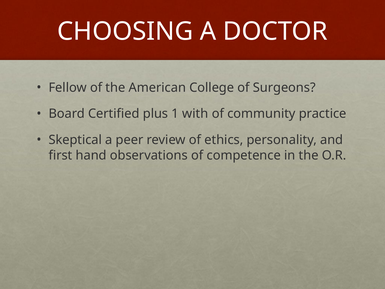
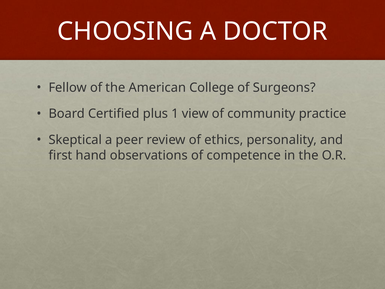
with: with -> view (195, 114)
